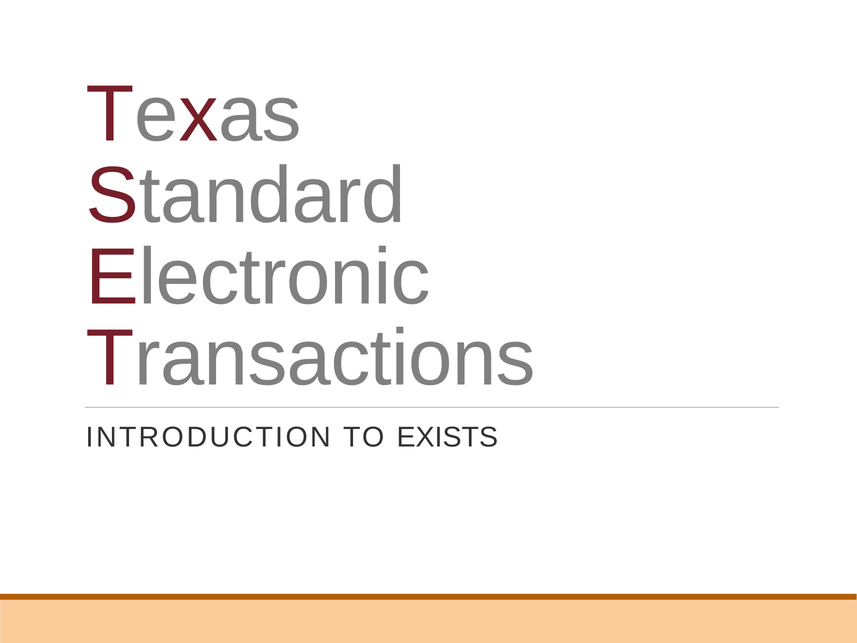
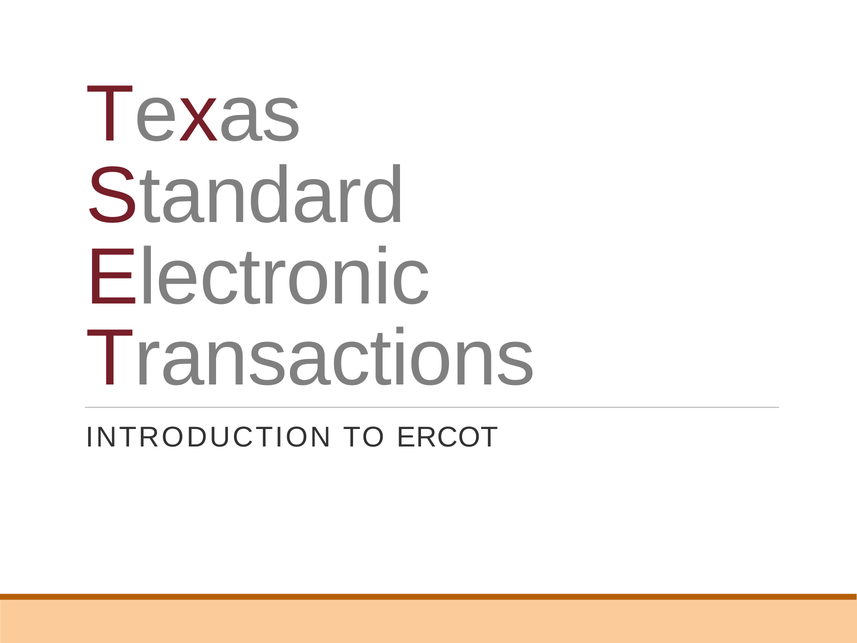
EXISTS: EXISTS -> ERCOT (447, 437)
